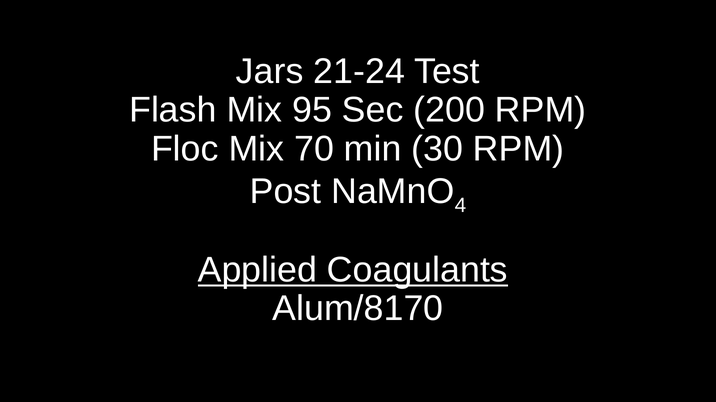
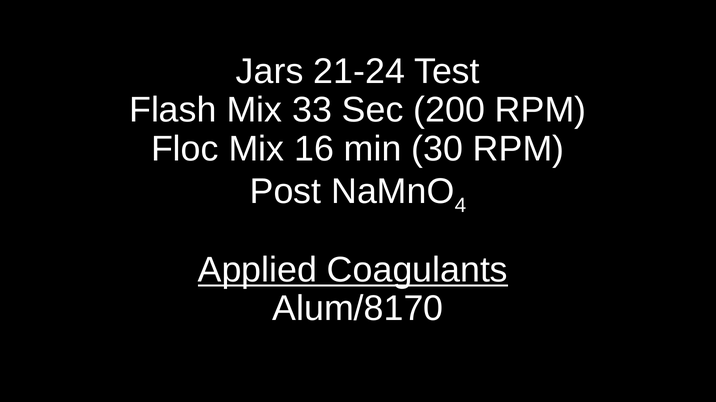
95: 95 -> 33 (312, 110)
70: 70 -> 16 (314, 149)
